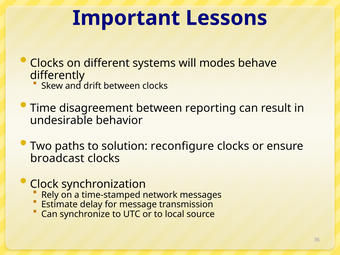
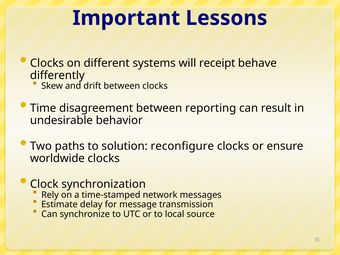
modes: modes -> receipt (217, 63)
broadcast: broadcast -> worldwide (57, 158)
